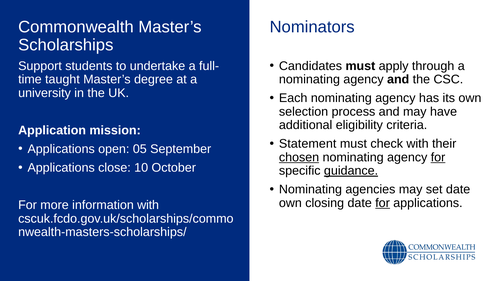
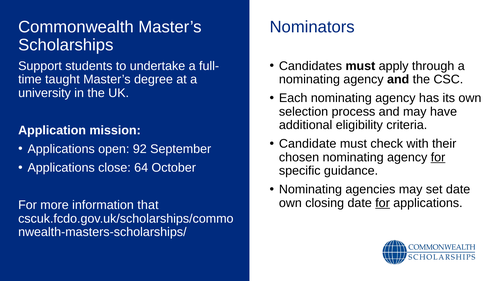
Statement: Statement -> Candidate (308, 144)
05: 05 -> 92 (140, 149)
chosen underline: present -> none (299, 157)
10: 10 -> 64 (141, 168)
guidance underline: present -> none (351, 171)
information with: with -> that (148, 205)
